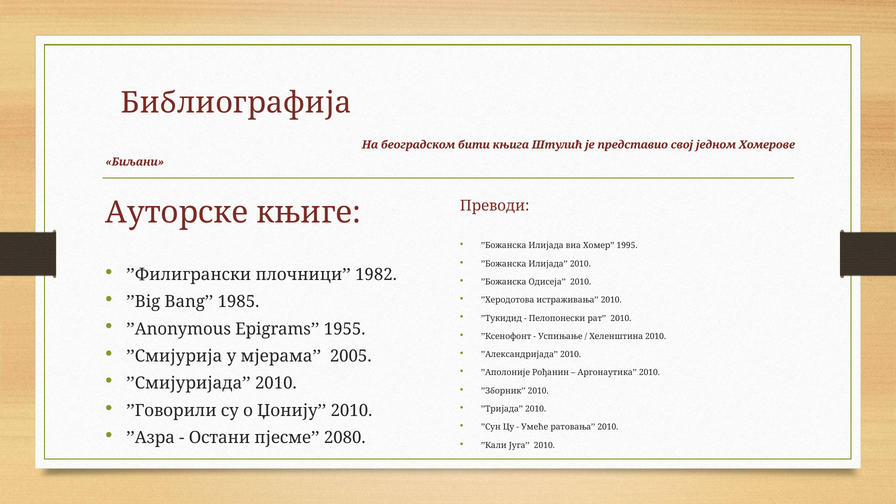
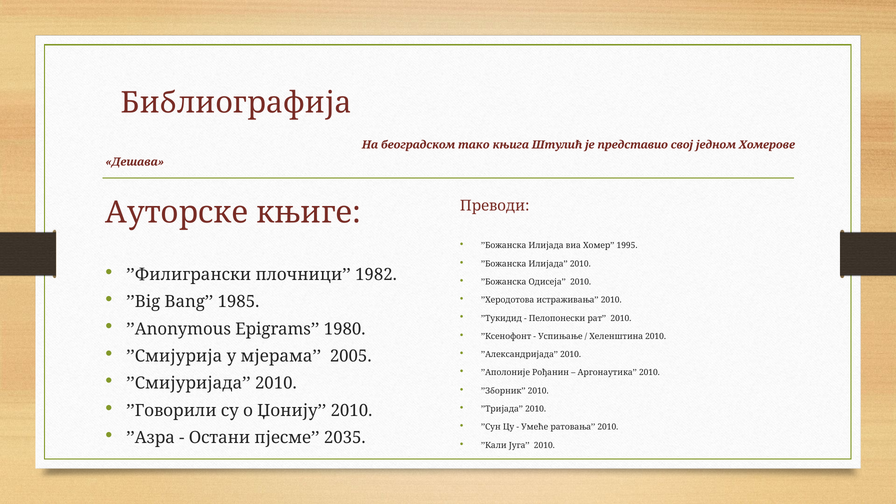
бити: бити -> тако (474, 145)
Биљани: Биљани -> Дешава (135, 162)
1955: 1955 -> 1980 (345, 329)
2080: 2080 -> 2035 (345, 438)
